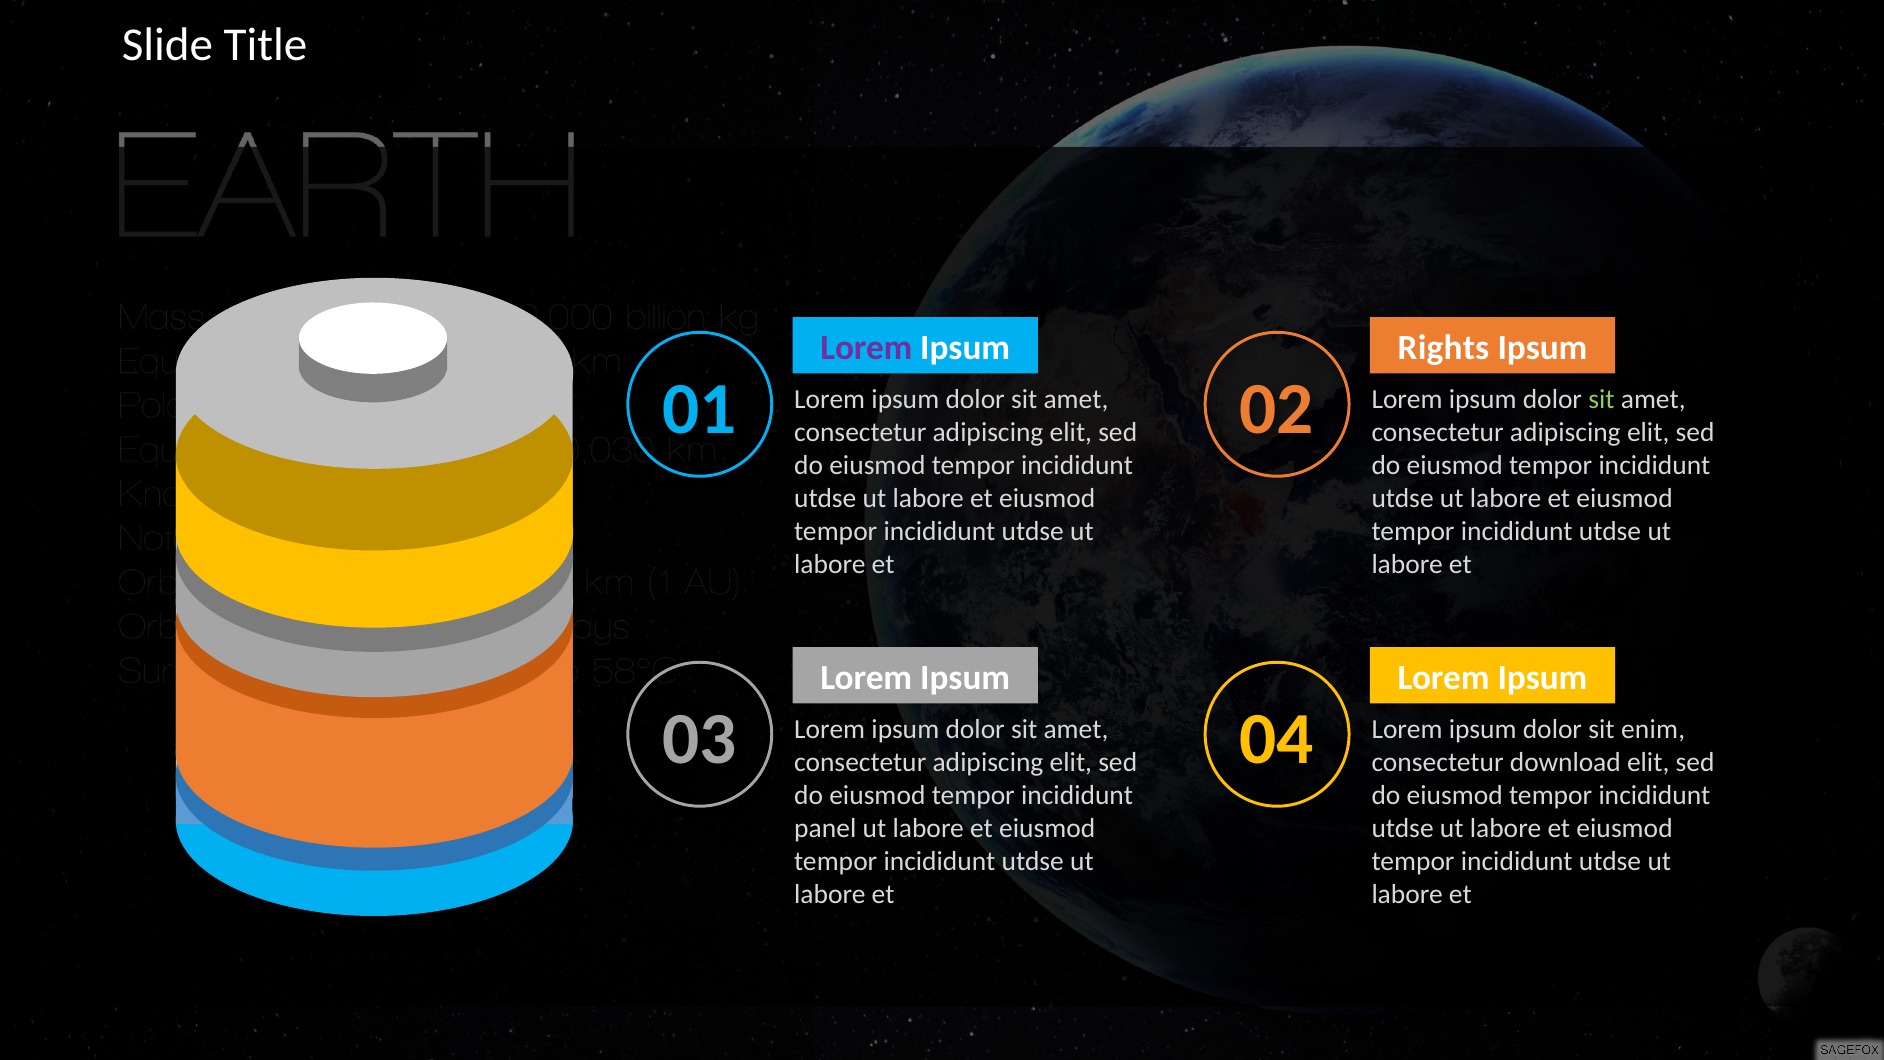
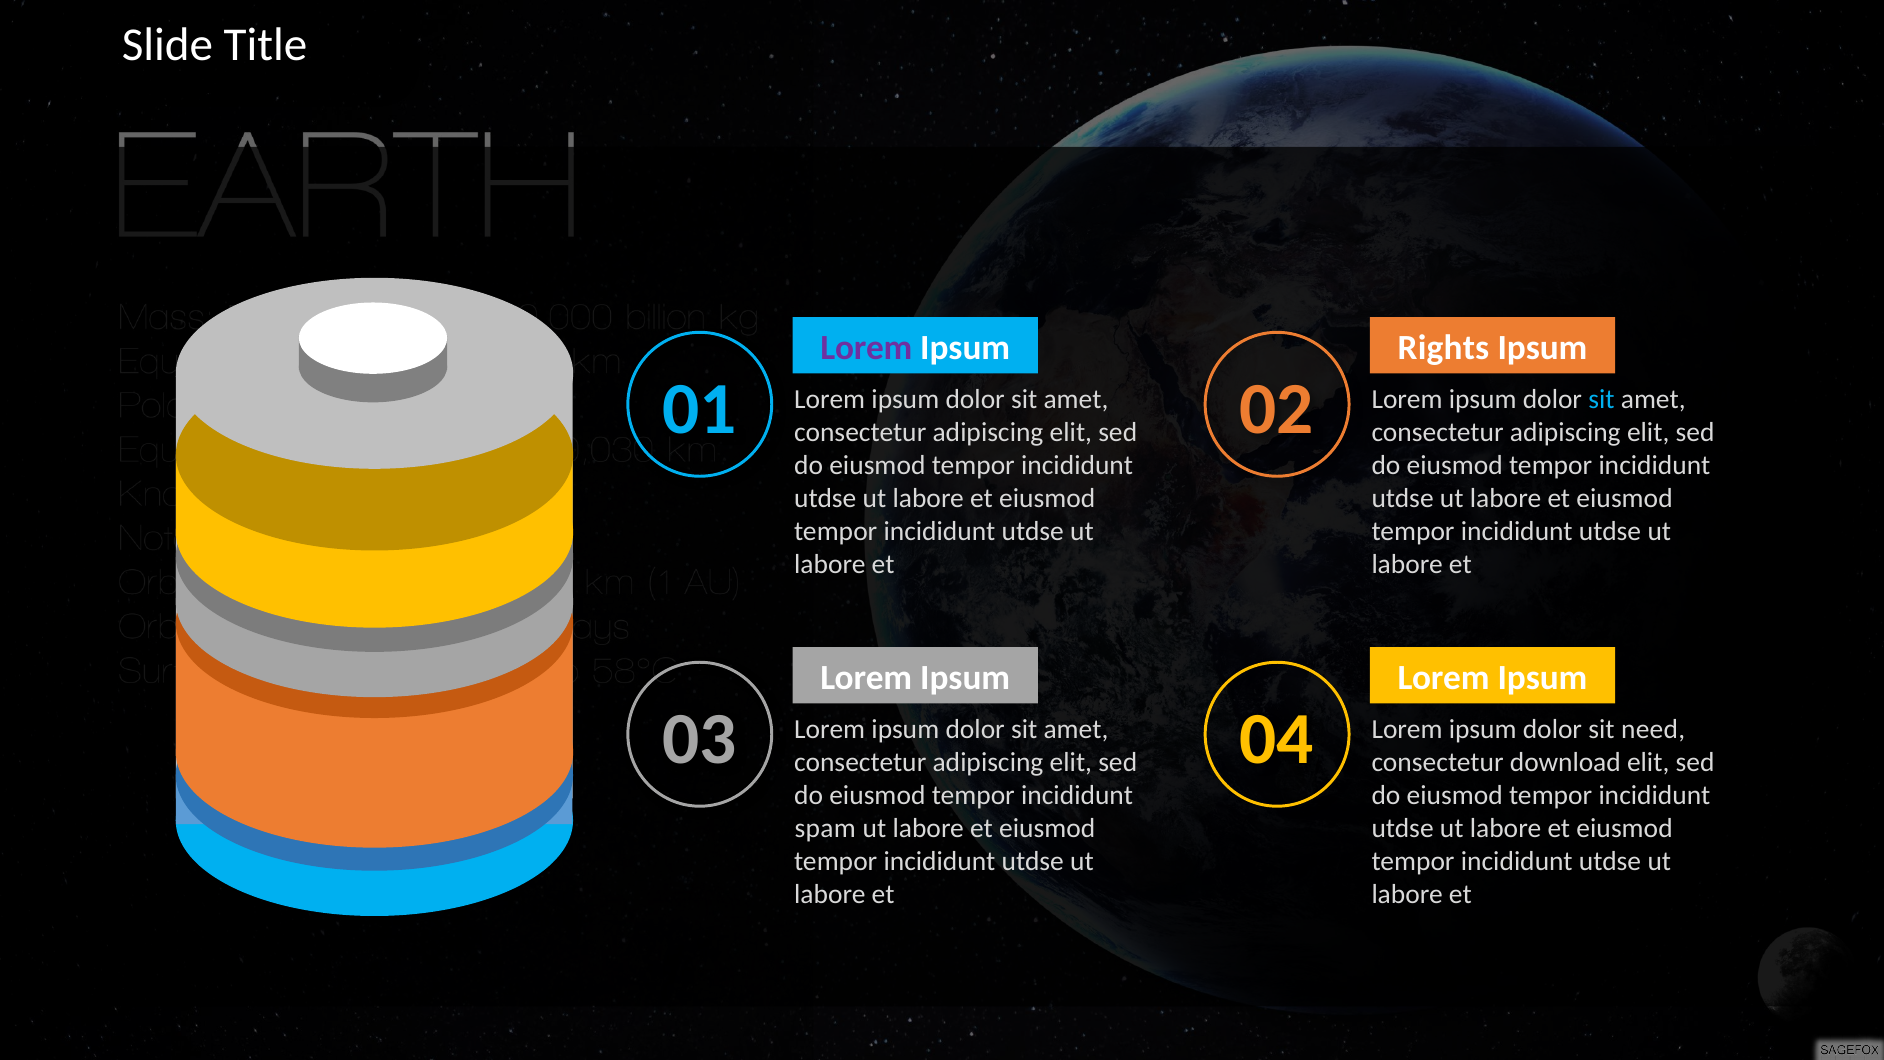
sit colour: light green -> light blue (1602, 400)
enim: enim -> need (1653, 730)
panel: panel -> spam (825, 829)
